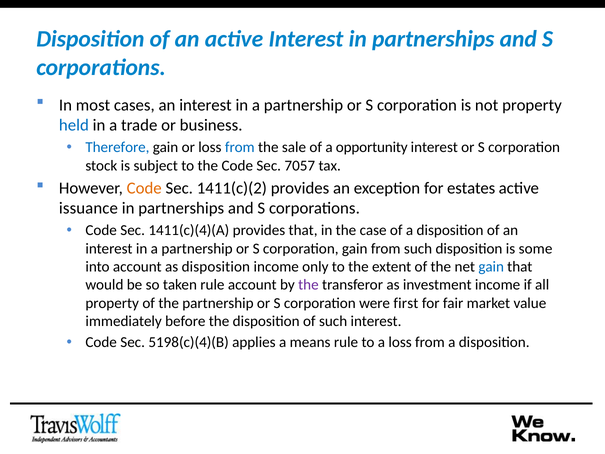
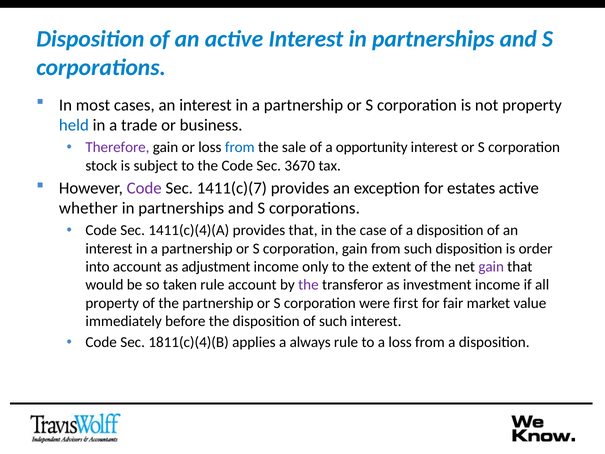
Therefore colour: blue -> purple (117, 147)
7057: 7057 -> 3670 (300, 165)
Code colour: orange -> purple (144, 188)
1411(c)(2: 1411(c)(2 -> 1411(c)(7 (232, 188)
issuance: issuance -> whether (88, 208)
some: some -> order (536, 248)
as disposition: disposition -> adjustment (216, 267)
gain colour: blue -> purple (491, 267)
5198(c)(4)(B: 5198(c)(4)(B -> 1811(c)(4)(B (189, 342)
means: means -> always (310, 342)
